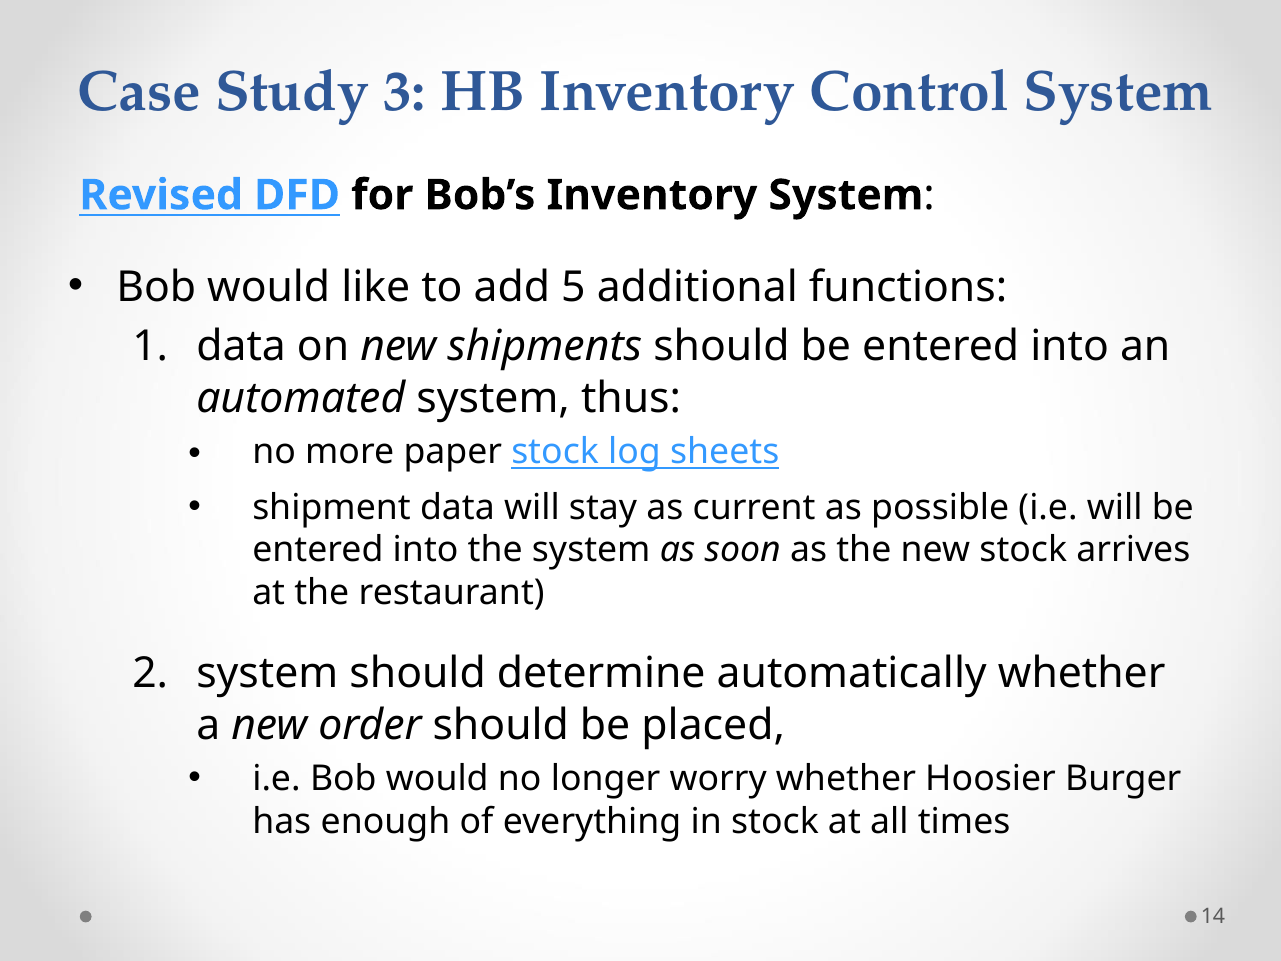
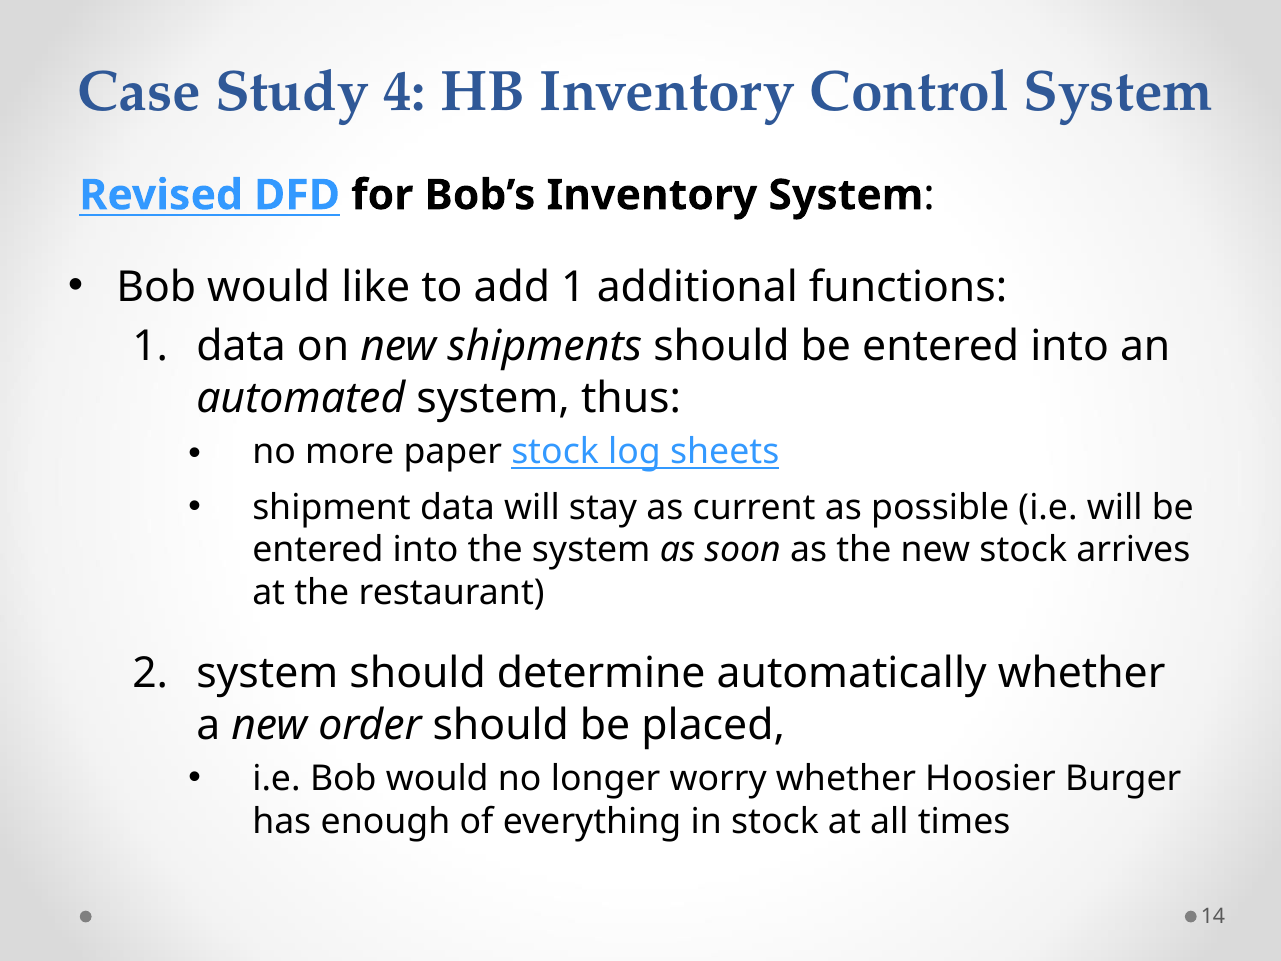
3: 3 -> 4 (405, 91)
add 5: 5 -> 1 (573, 287)
